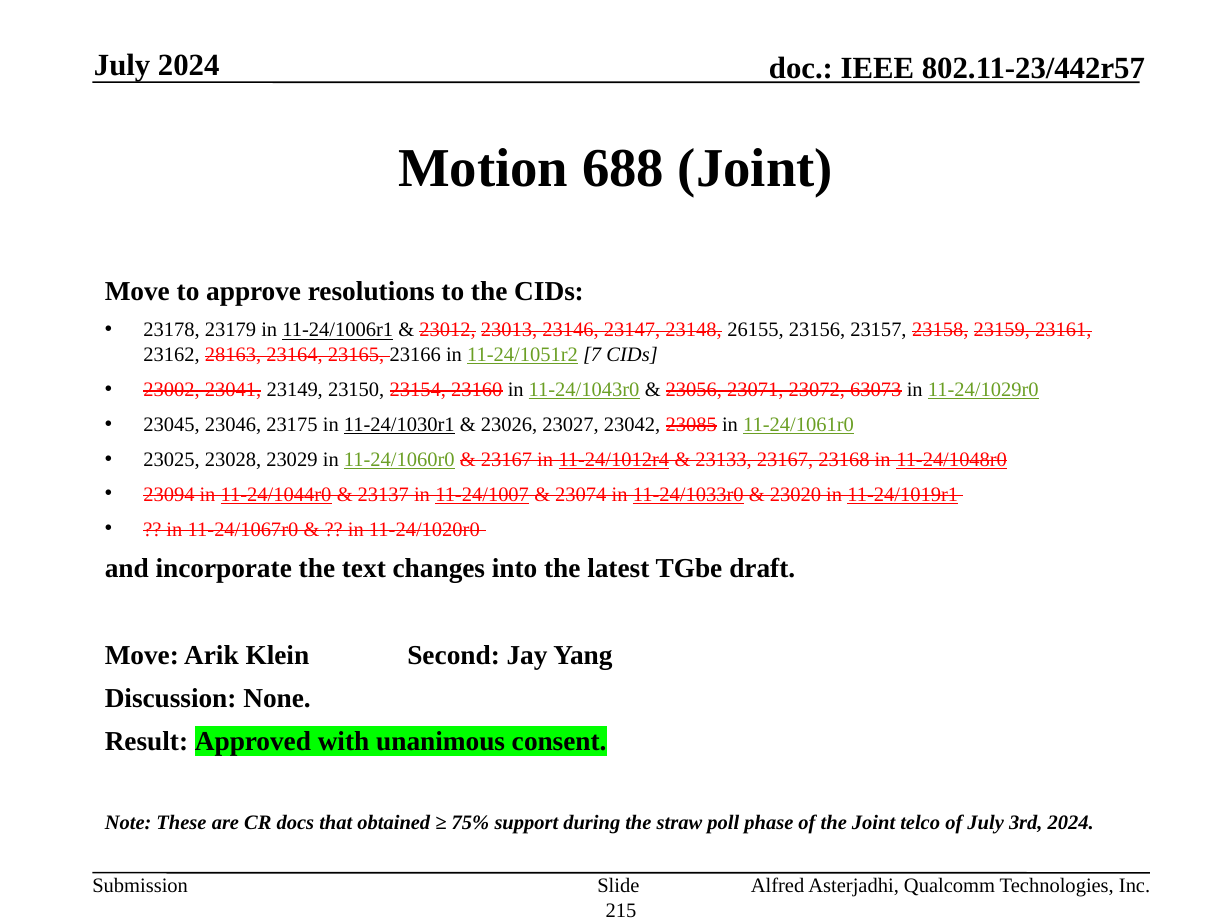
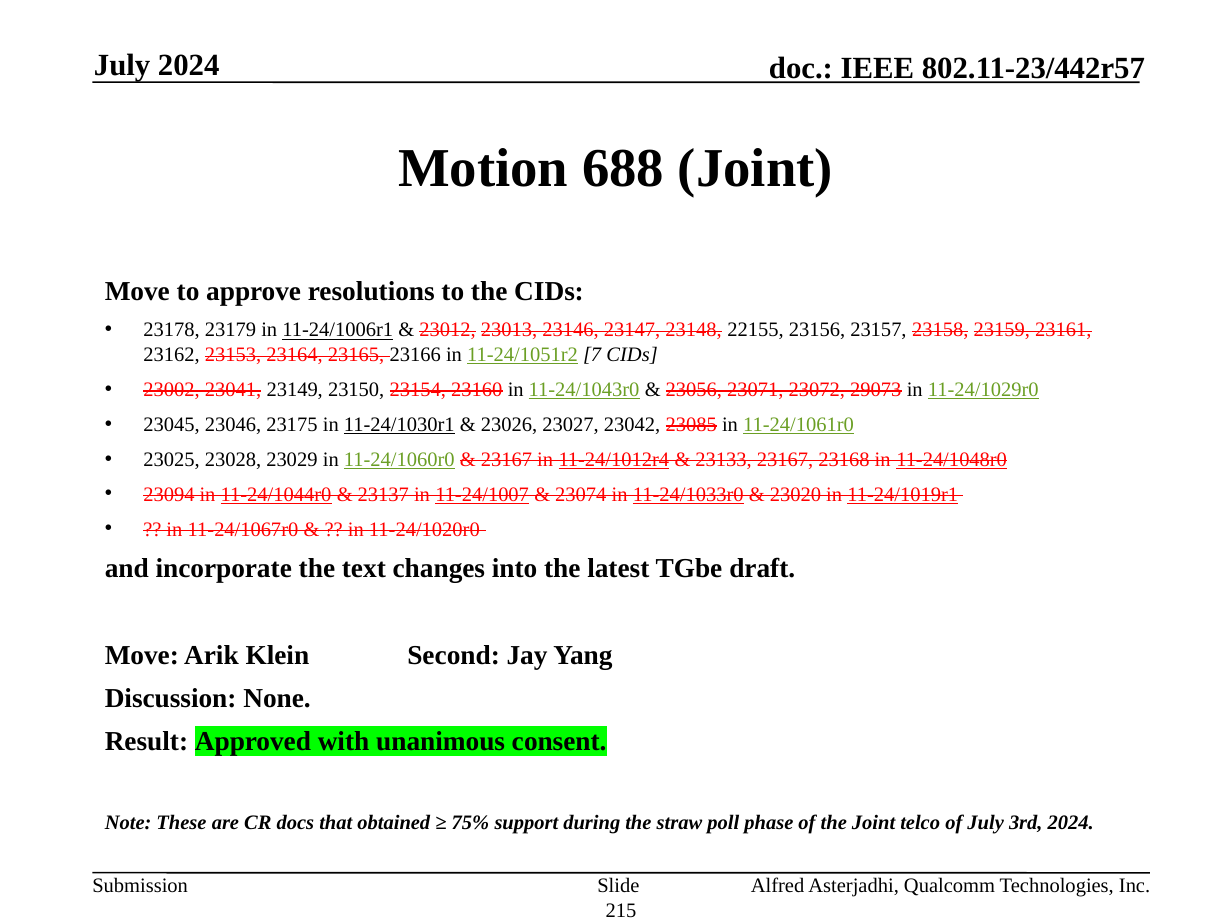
26155: 26155 -> 22155 (755, 330)
28163: 28163 -> 23153 (233, 355)
63073: 63073 -> 29073 (876, 390)
